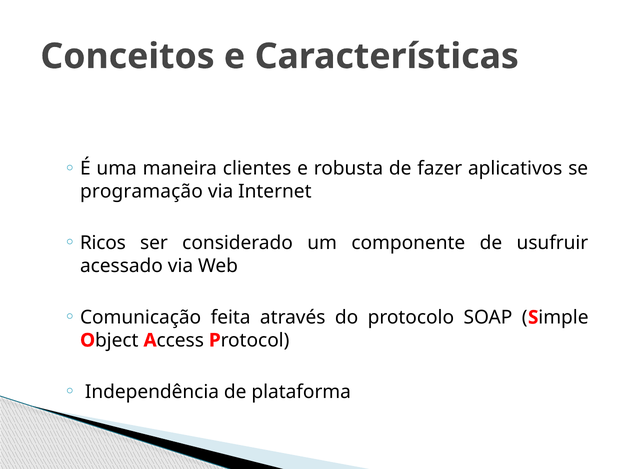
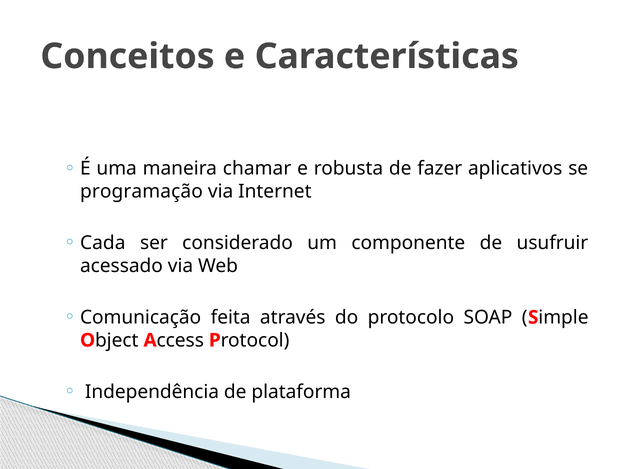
clientes: clientes -> chamar (257, 169)
Ricos: Ricos -> Cada (103, 243)
